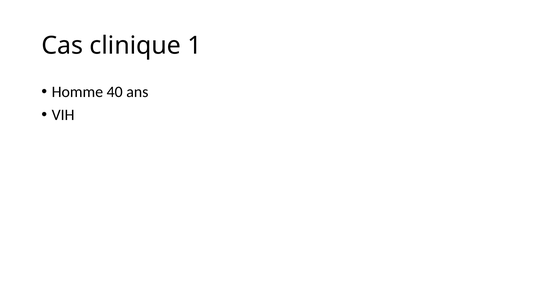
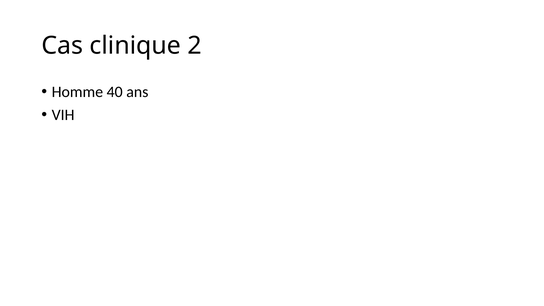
1: 1 -> 2 (195, 46)
